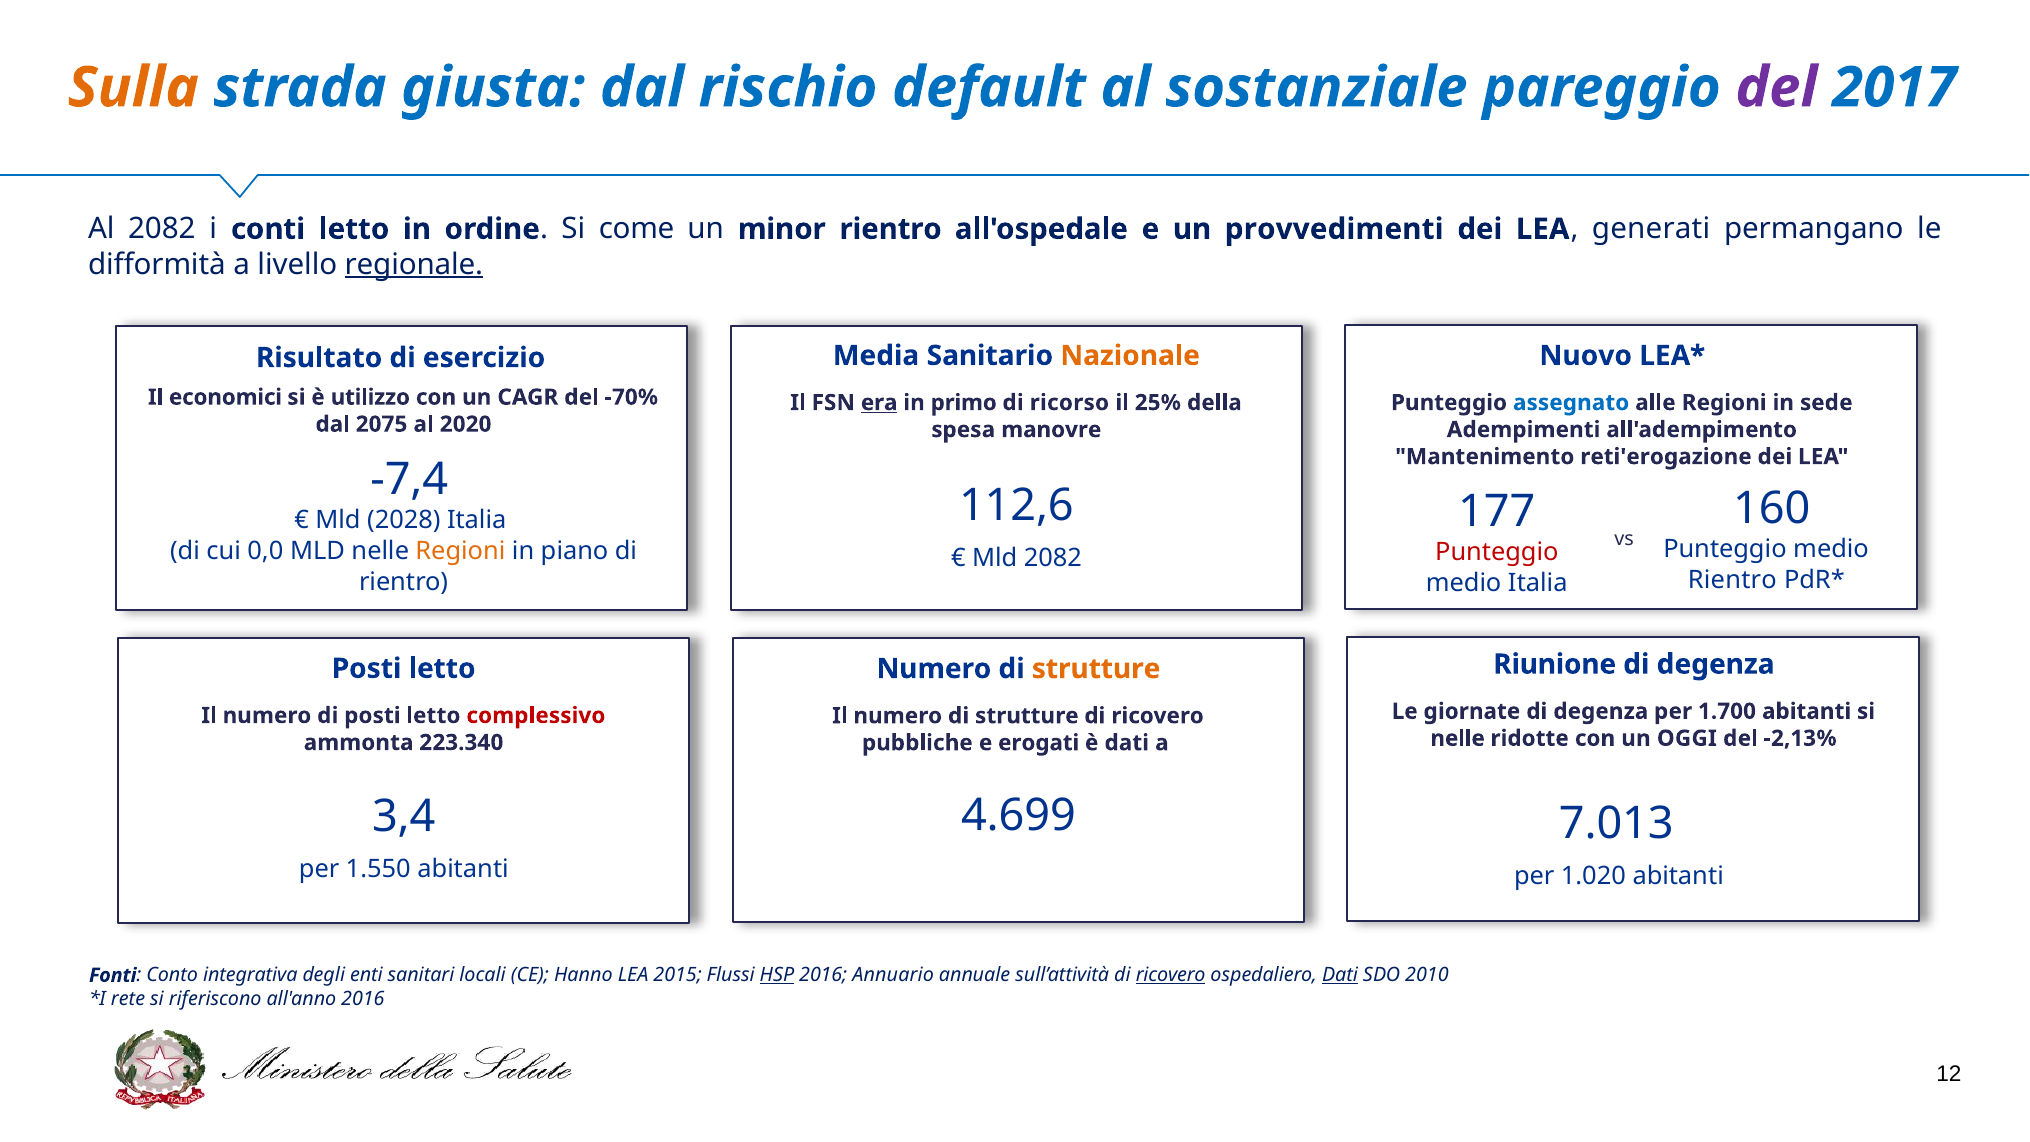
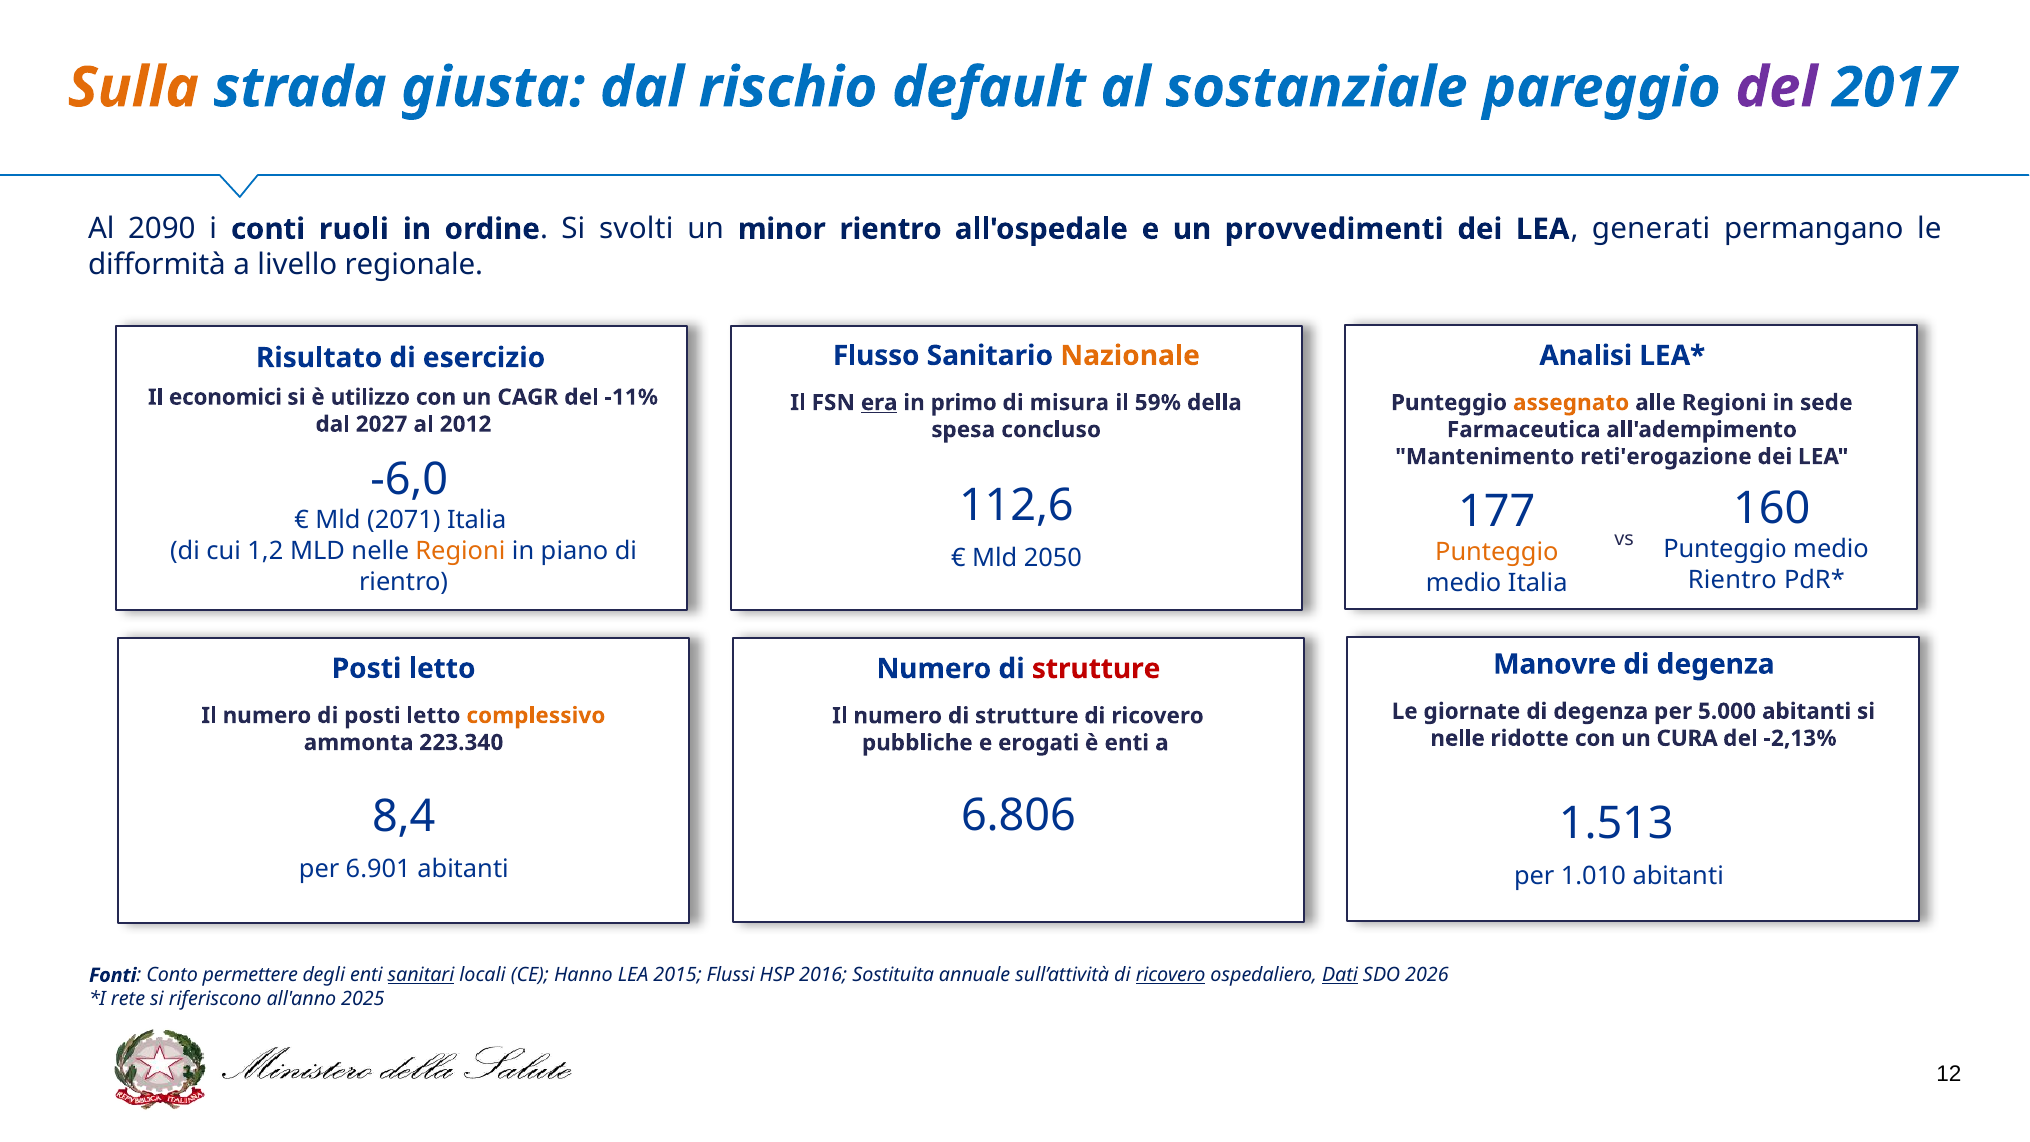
Al 2082: 2082 -> 2090 (162, 229)
conti letto: letto -> ruoli (354, 229)
come: come -> svolti (636, 229)
regionale underline: present -> none (414, 265)
Media: Media -> Flusso (876, 356)
Nuovo: Nuovo -> Analisi (1586, 356)
-70%: -70% -> -11% (631, 397)
ricorso: ricorso -> misura (1069, 403)
25%: 25% -> 59% (1158, 403)
assegnato colour: blue -> orange (1571, 403)
2075: 2075 -> 2027 (382, 424)
2020: 2020 -> 2012 (466, 424)
manovre: manovre -> concluso (1051, 430)
Adempimenti: Adempimenti -> Farmaceutica (1524, 430)
-7,4: -7,4 -> -6,0 (409, 480)
2028: 2028 -> 2071 (404, 521)
0,0: 0,0 -> 1,2 (265, 551)
Punteggio colour: red -> orange (1497, 552)
Mld 2082: 2082 -> 2050 (1053, 558)
Riunione: Riunione -> Manovre (1555, 664)
strutture colour: orange -> red (1096, 669)
1.700: 1.700 -> 5.000 (1727, 711)
complessivo colour: red -> orange (536, 716)
OGGI: OGGI -> CURA (1687, 738)
è dati: dati -> enti (1127, 743)
4.699: 4.699 -> 6.806 (1018, 816)
3,4: 3,4 -> 8,4 (404, 817)
7.013: 7.013 -> 1.513 (1616, 823)
1.550: 1.550 -> 6.901 (378, 869)
1.020: 1.020 -> 1.010 (1593, 876)
integrativa: integrativa -> permettere (250, 975)
sanitari underline: none -> present (421, 975)
HSP underline: present -> none (777, 975)
Annuario: Annuario -> Sostituita (893, 975)
2010: 2010 -> 2026 (1427, 975)
all'anno 2016: 2016 -> 2025 (363, 999)
